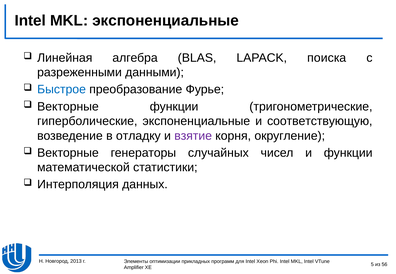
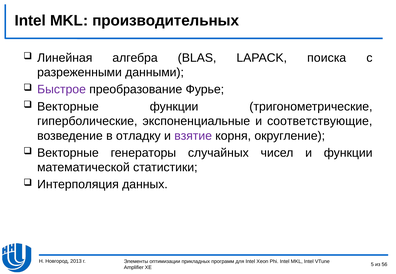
MKL экспоненциальные: экспоненциальные -> производительных (166, 21)
Быстрое colour: blue -> purple (62, 90)
соответствующую: соответствующую -> соответствующие (320, 121)
